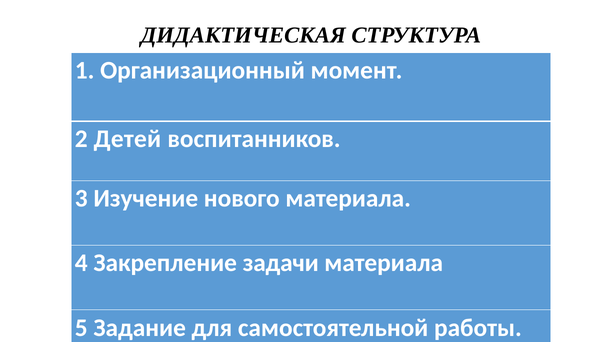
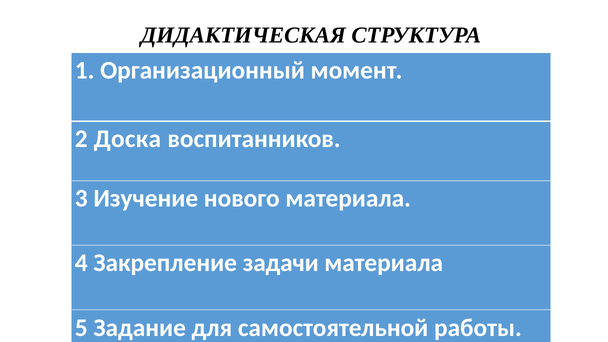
Детей: Детей -> Доска (127, 139)
